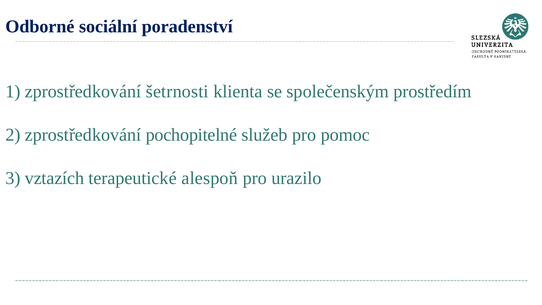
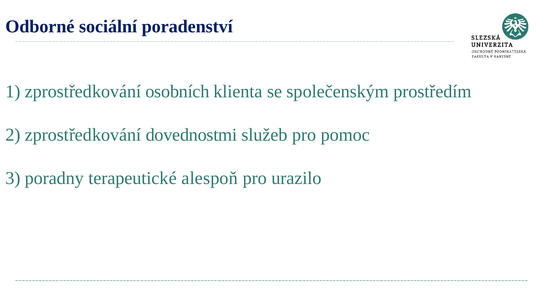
šetrnosti: šetrnosti -> osobních (177, 91)
pochopitelné: pochopitelné -> dovednostmi (191, 135)
vztazích: vztazích -> poradny (54, 178)
